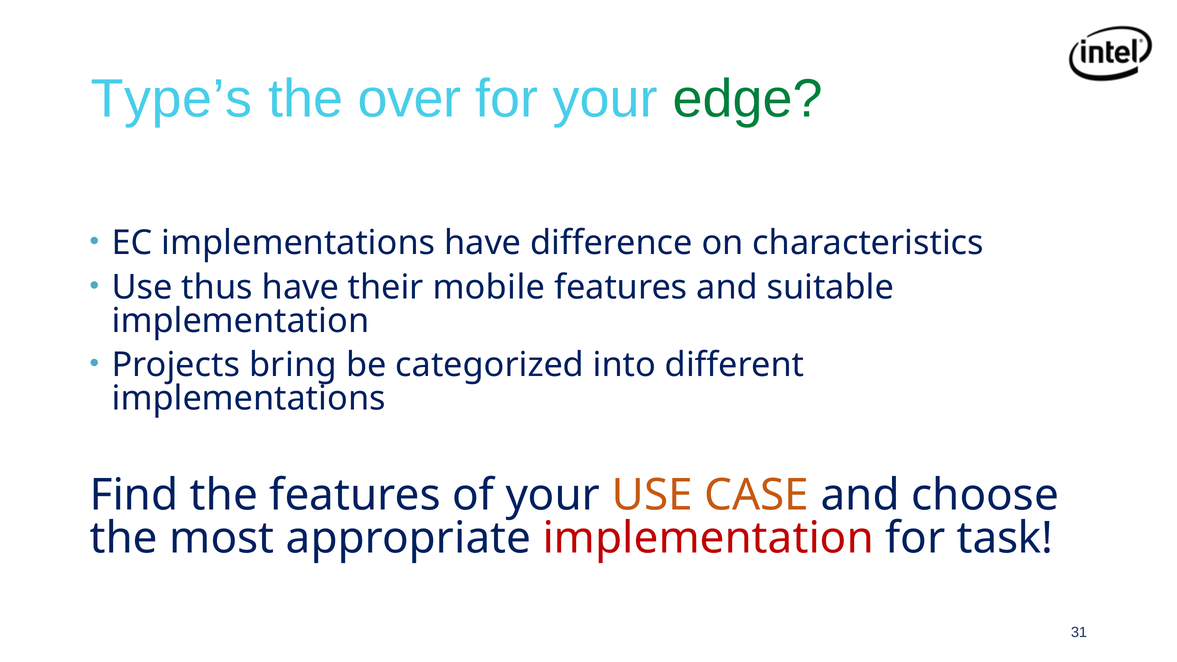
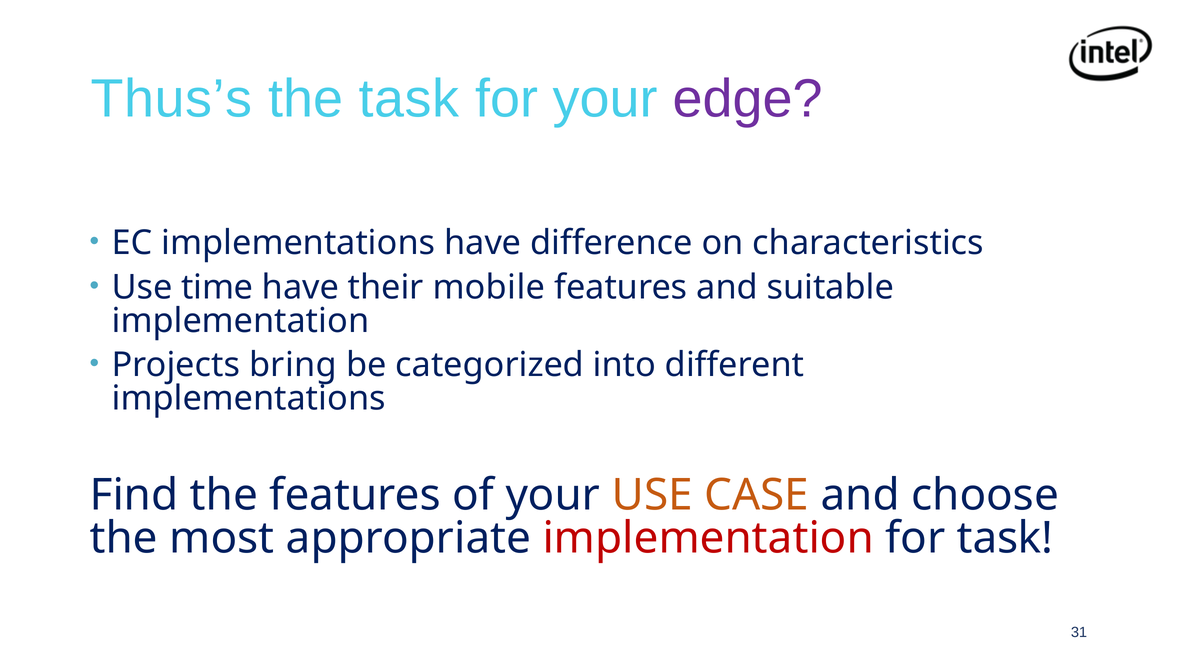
Type’s: Type’s -> Thus’s (171, 99)
the over: over -> task (409, 99)
edge colour: green -> purple (748, 99)
thus: thus -> time (217, 287)
